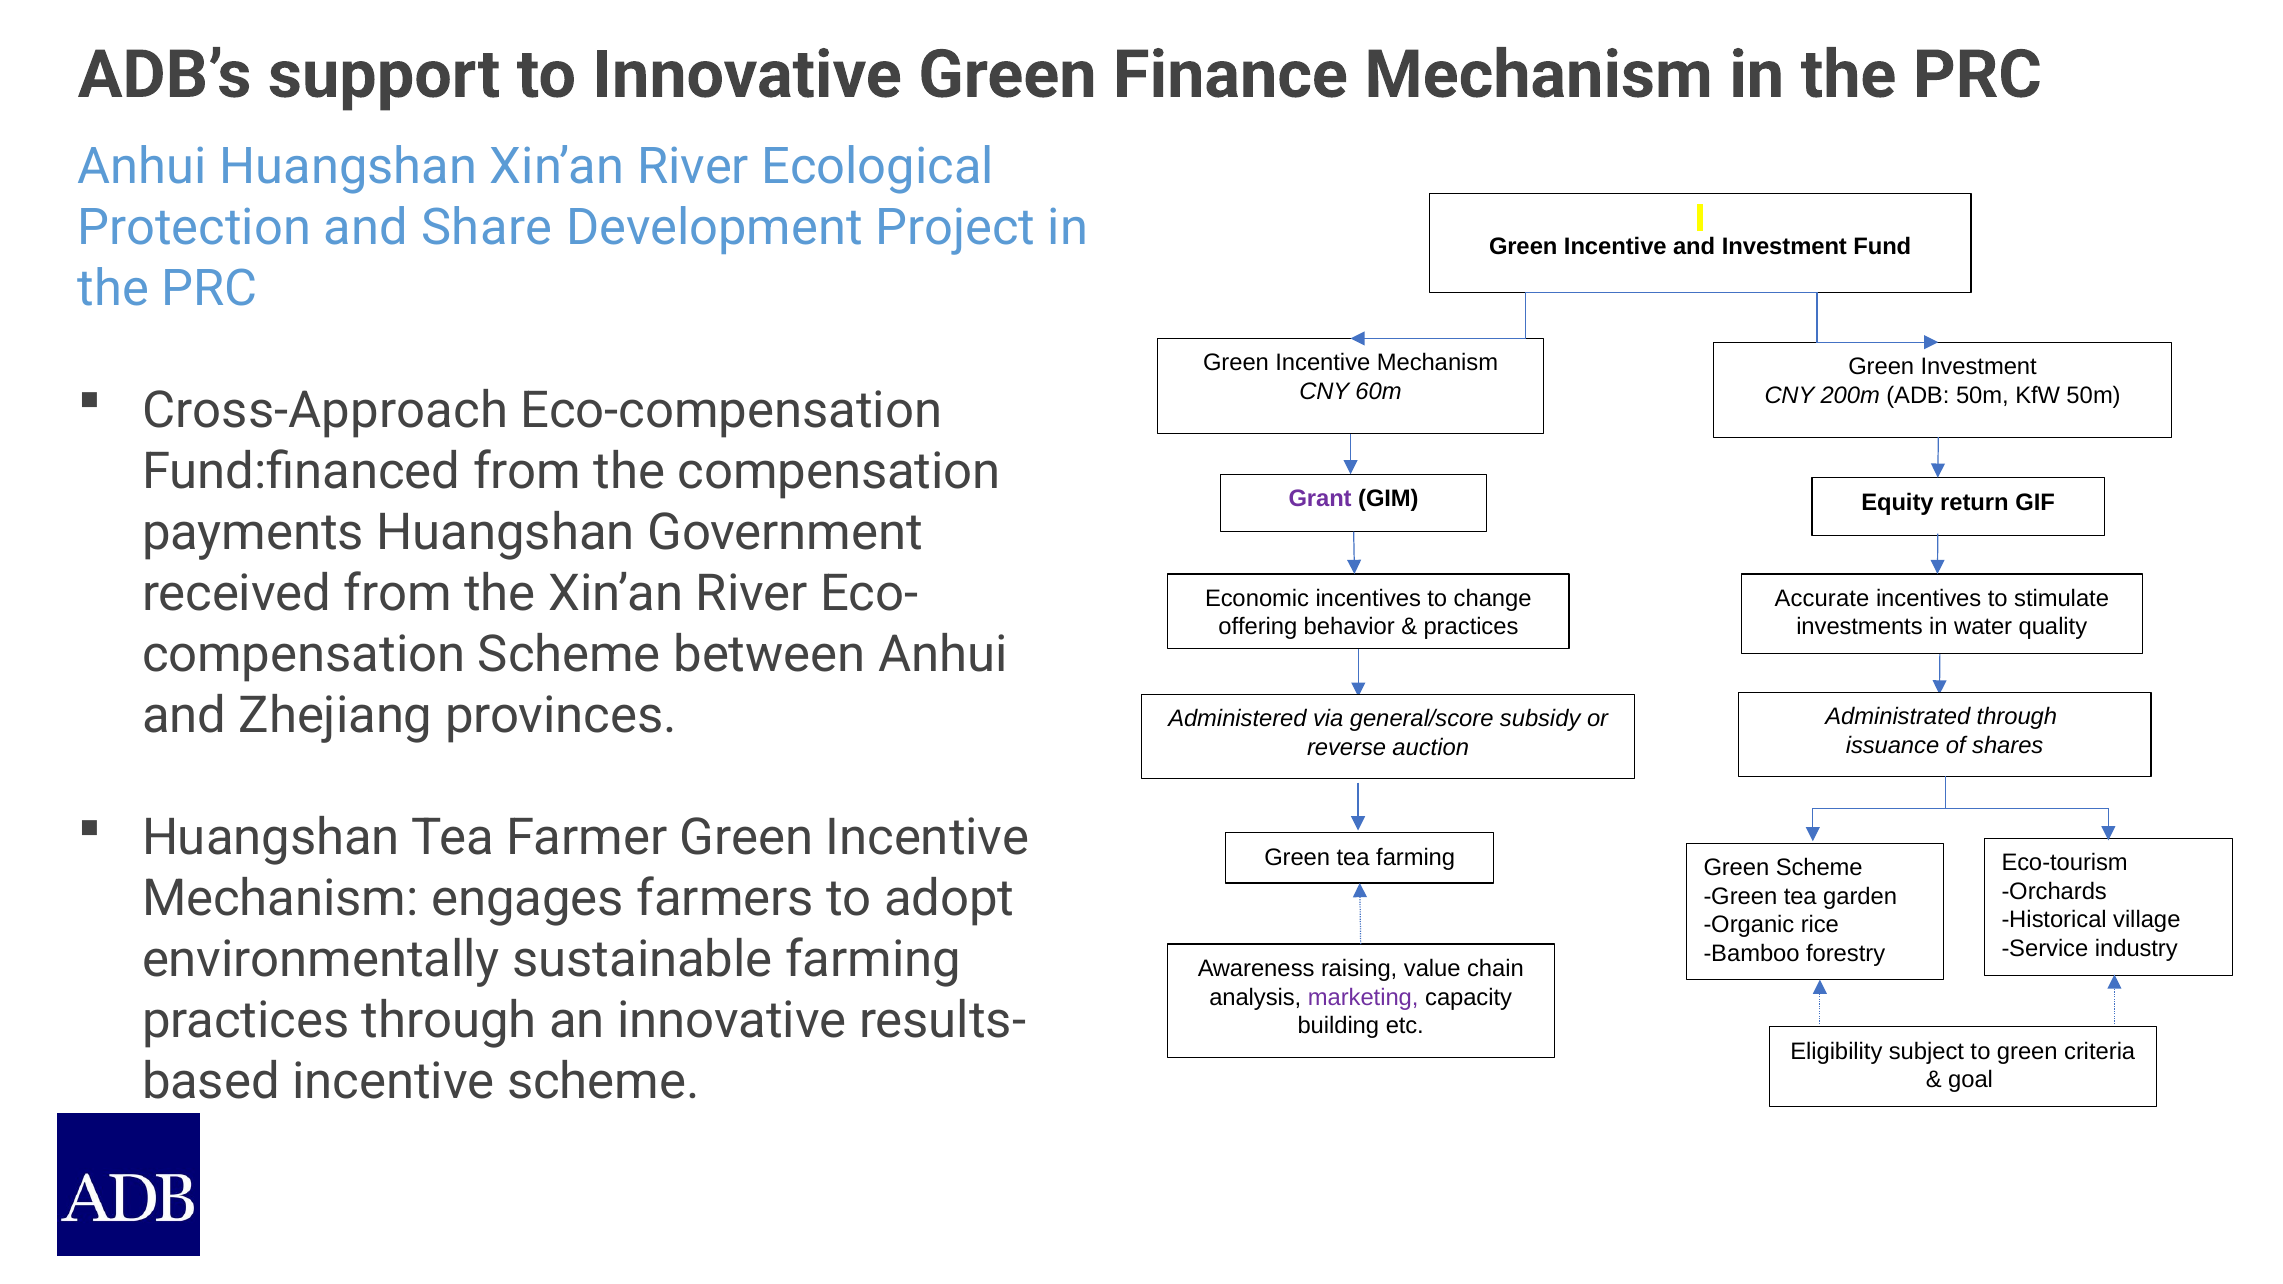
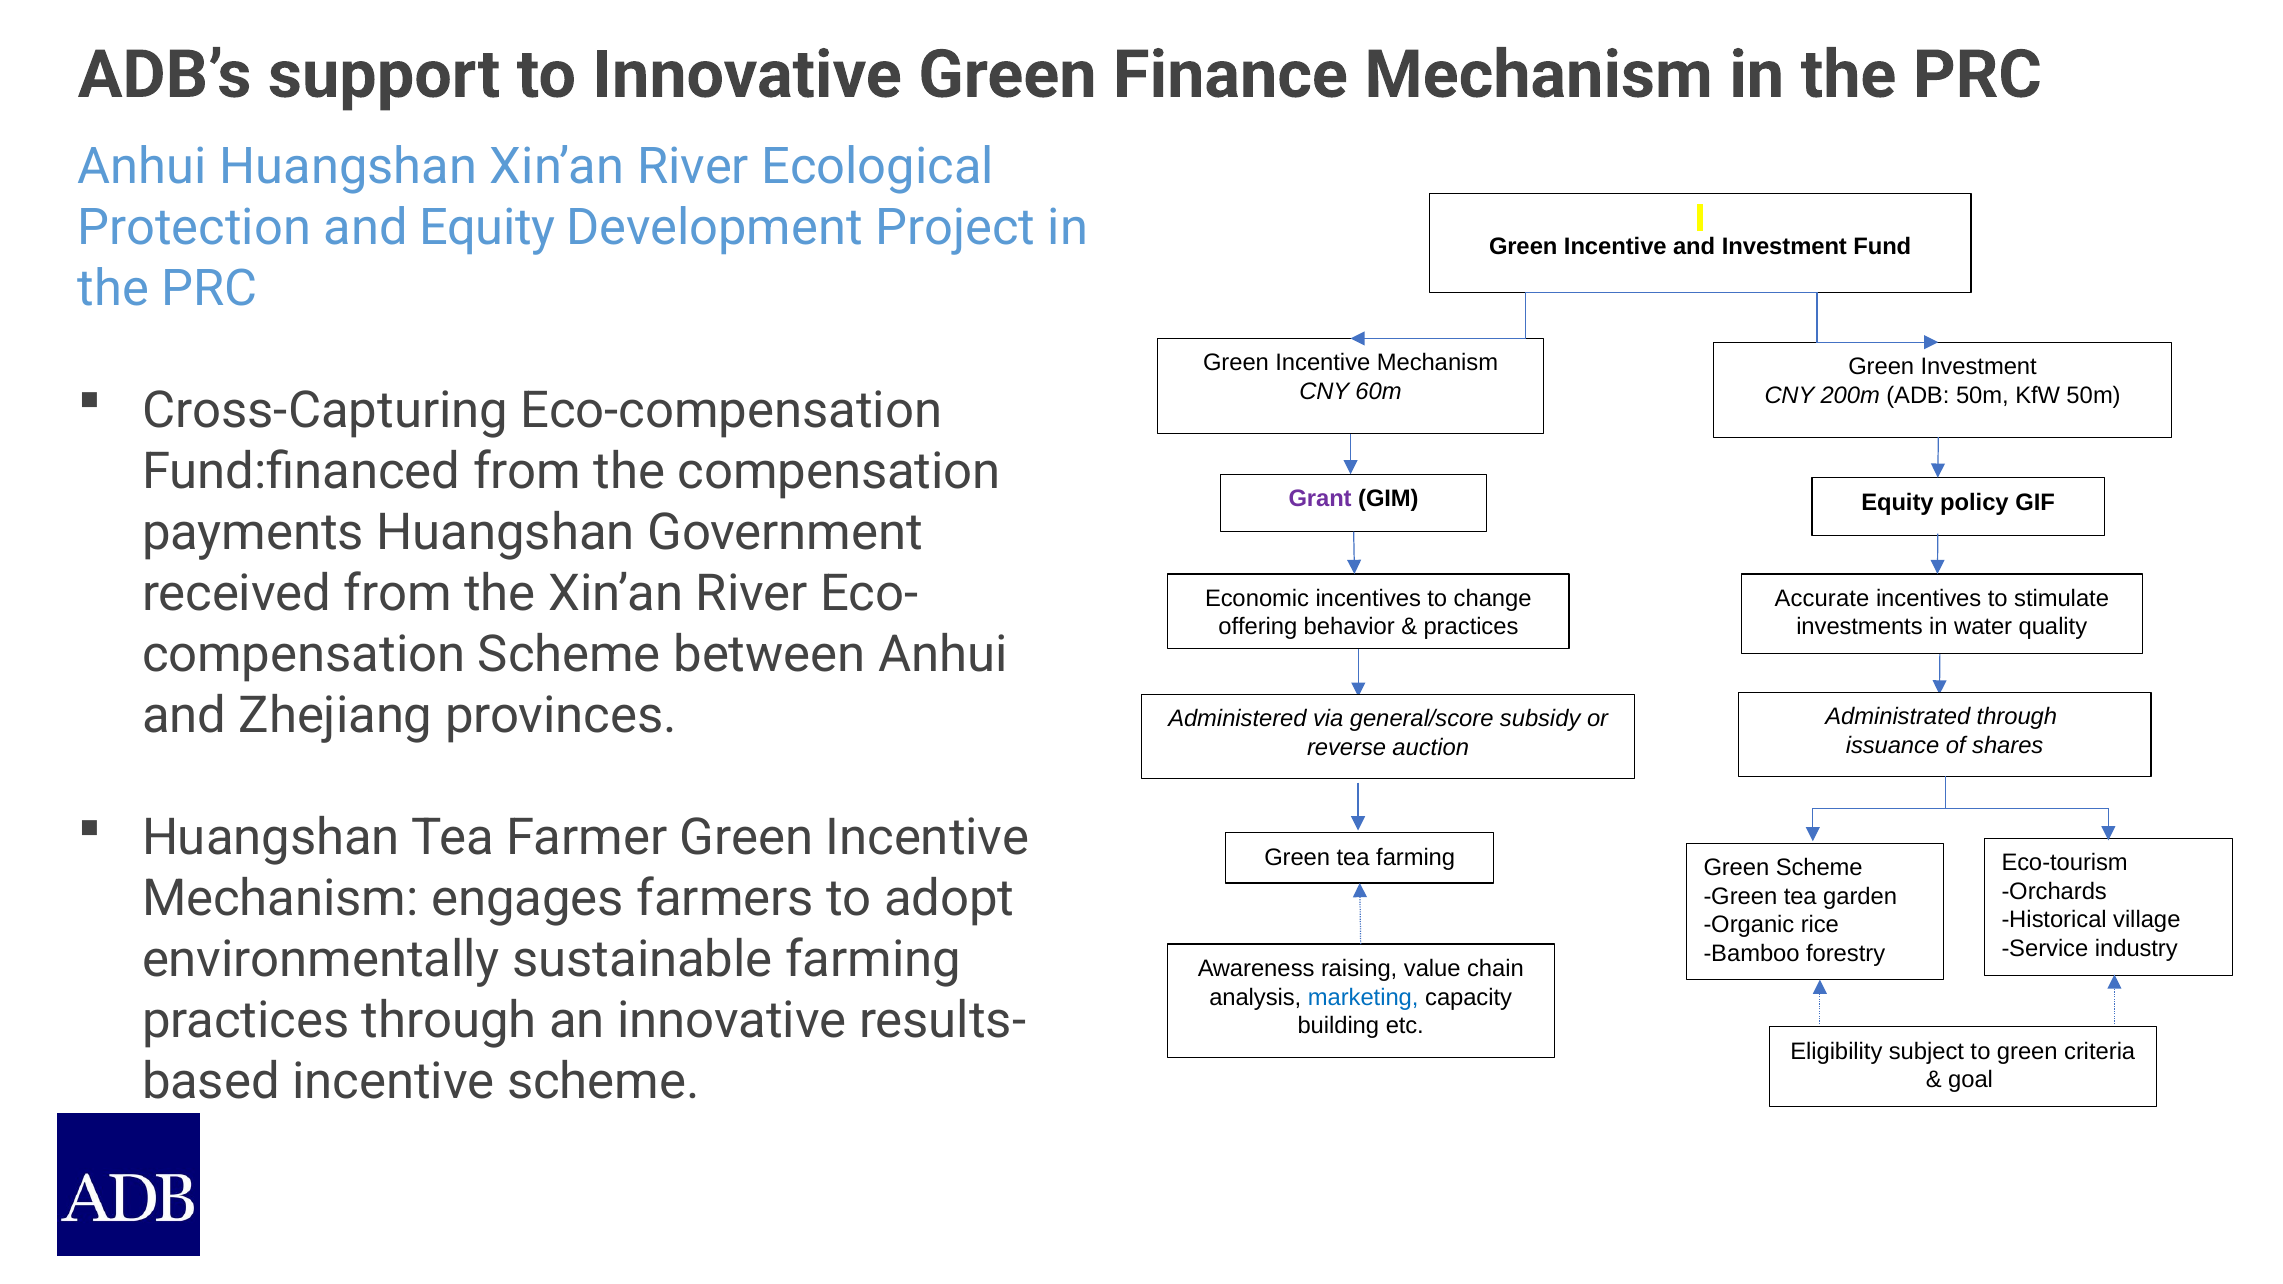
and Share: Share -> Equity (487, 227)
Cross-Approach: Cross-Approach -> Cross-Capturing (325, 410)
return: return -> policy (1974, 502)
marketing colour: purple -> blue (1363, 997)
